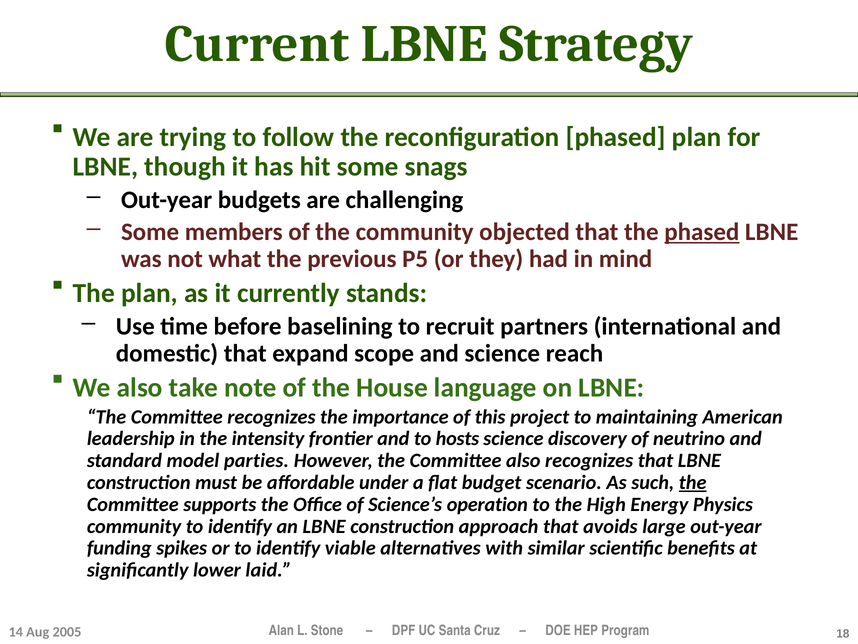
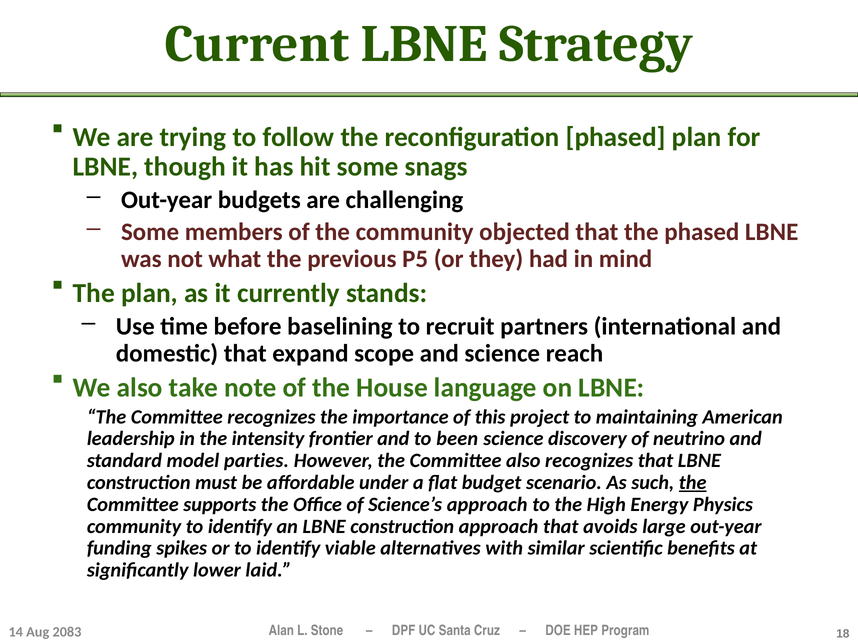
phased underline: present -> none (702, 232)
hosts: hosts -> been (457, 438)
Science’s operation: operation -> approach (487, 504)
2005: 2005 -> 2083 (67, 632)
